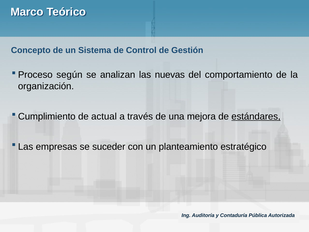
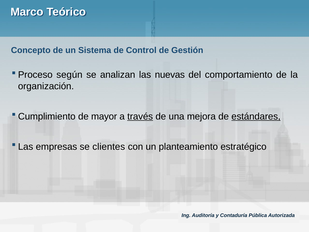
actual: actual -> mayor (104, 116)
través underline: none -> present (140, 116)
suceder: suceder -> clientes (109, 146)
